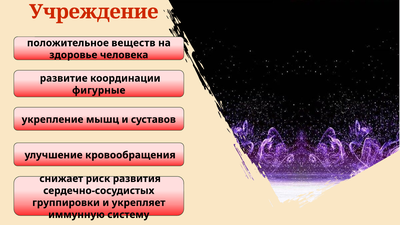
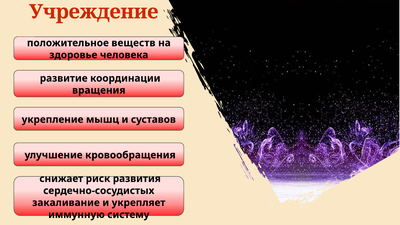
фигурные: фигурные -> вращения (99, 90)
группировки: группировки -> закаливание (66, 203)
